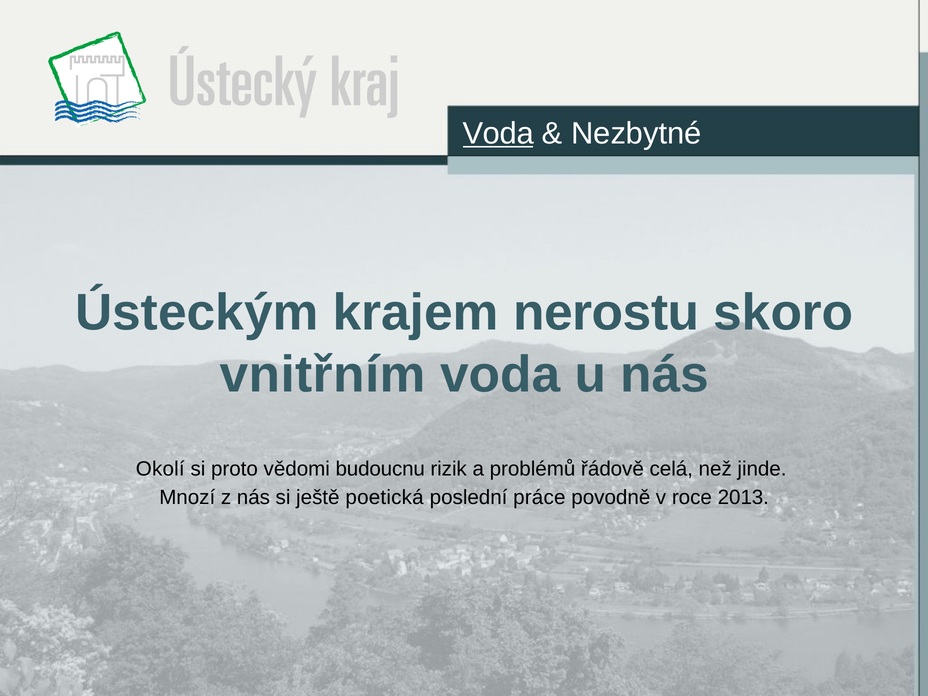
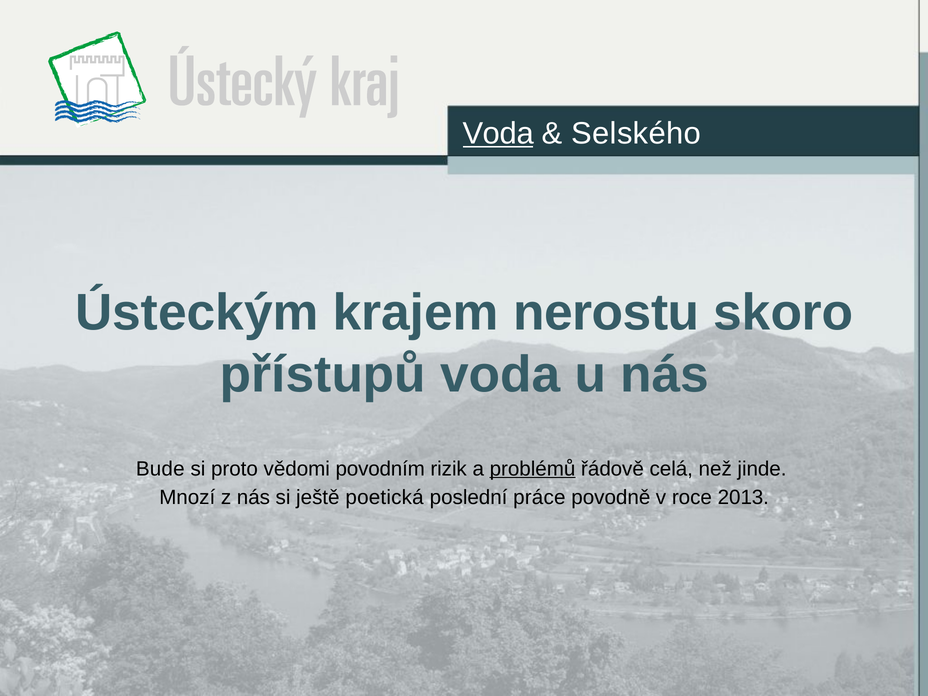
Nezbytné: Nezbytné -> Selského (636, 133)
vnitřním: vnitřním -> přístupů (323, 375)
Okolí: Okolí -> Bude (160, 469)
budoucnu: budoucnu -> povodním (380, 469)
problémů underline: none -> present (533, 469)
